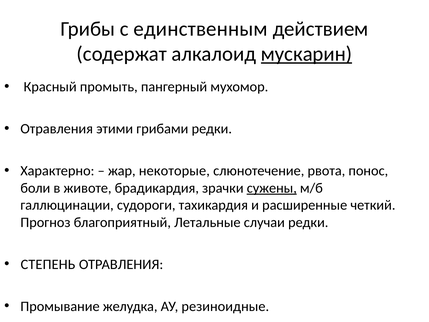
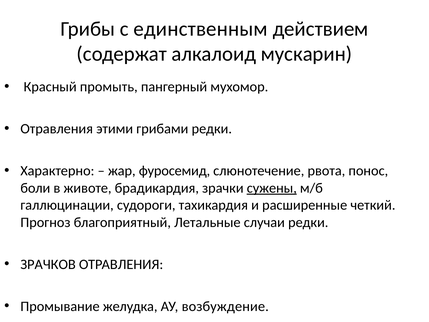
мускарин underline: present -> none (307, 54)
некоторые: некоторые -> фуросемид (175, 171)
СТЕПЕНЬ: СТЕПЕНЬ -> ЗРАЧКОВ (48, 264)
резиноидные: резиноидные -> возбуждение (225, 306)
